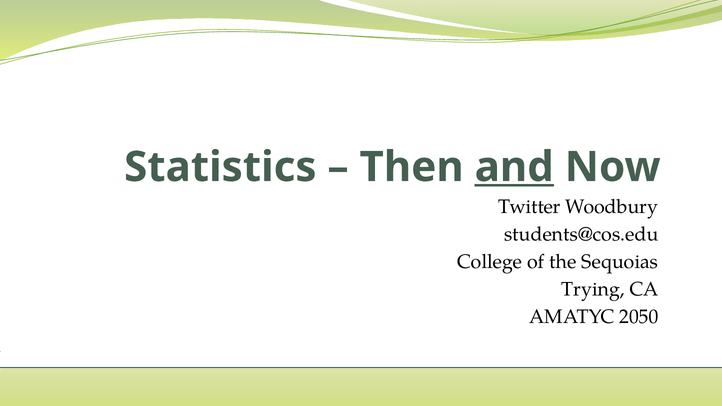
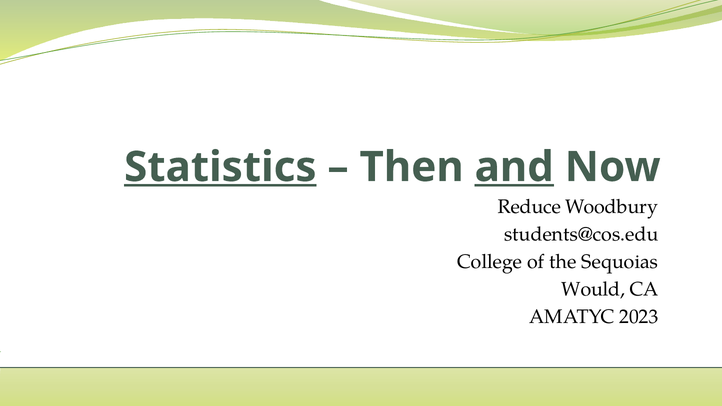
Statistics underline: none -> present (220, 167)
Twitter: Twitter -> Reduce (529, 207)
Trying: Trying -> Would (593, 289)
2050: 2050 -> 2023 (639, 317)
